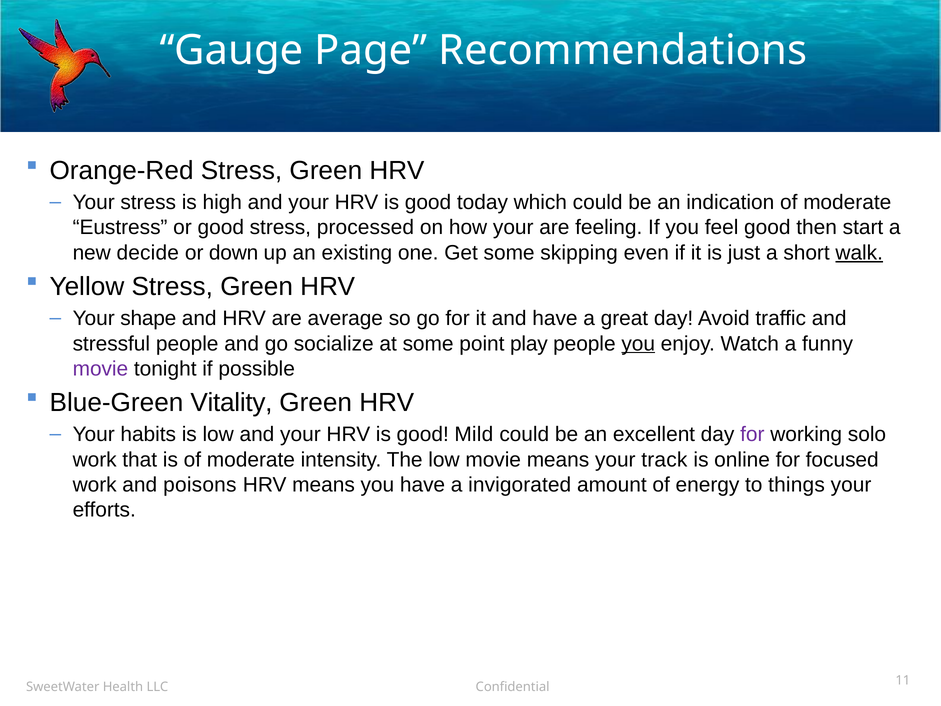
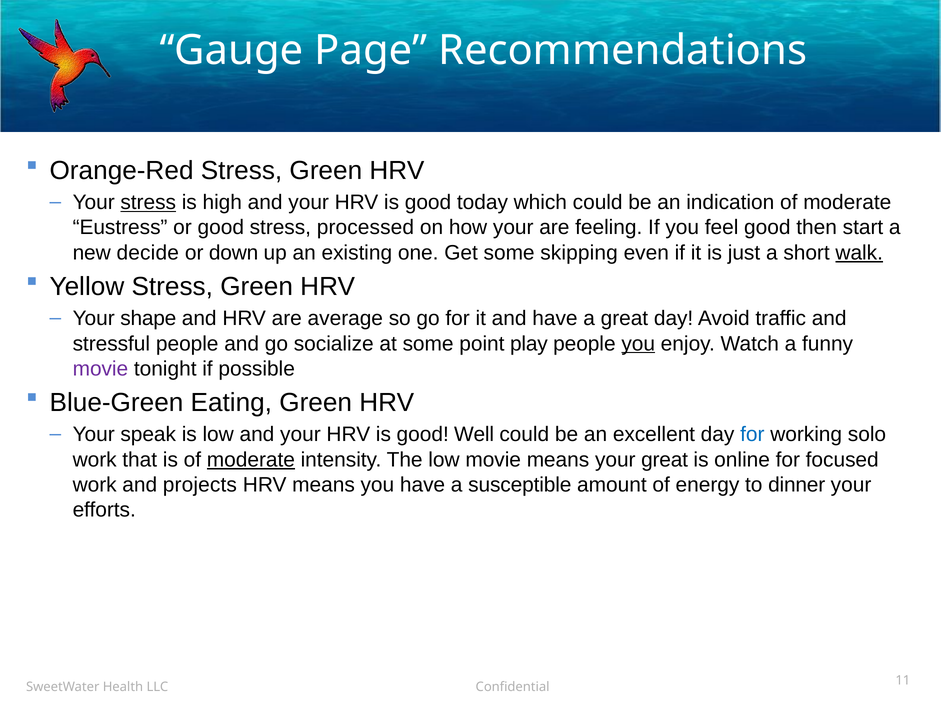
stress underline: none -> present (148, 202)
Vitality: Vitality -> Eating (231, 402)
habits: habits -> speak (148, 434)
Mild: Mild -> Well (474, 434)
for colour: purple -> blue (752, 434)
moderate underline: none -> present (251, 460)
your track: track -> great (665, 460)
poisons: poisons -> projects (200, 485)
invigorated: invigorated -> susceptible (520, 485)
things: things -> dinner (797, 485)
